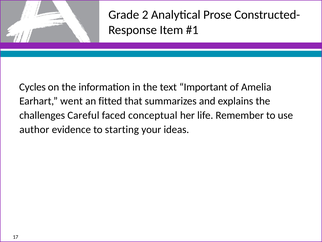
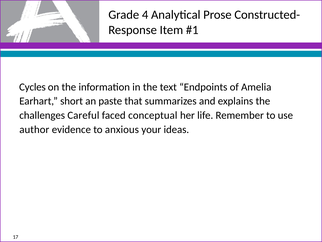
2: 2 -> 4 (145, 15)
Important: Important -> Endpoints (203, 87)
went: went -> short (72, 101)
fitted: fitted -> paste (110, 101)
starting: starting -> anxious (122, 129)
